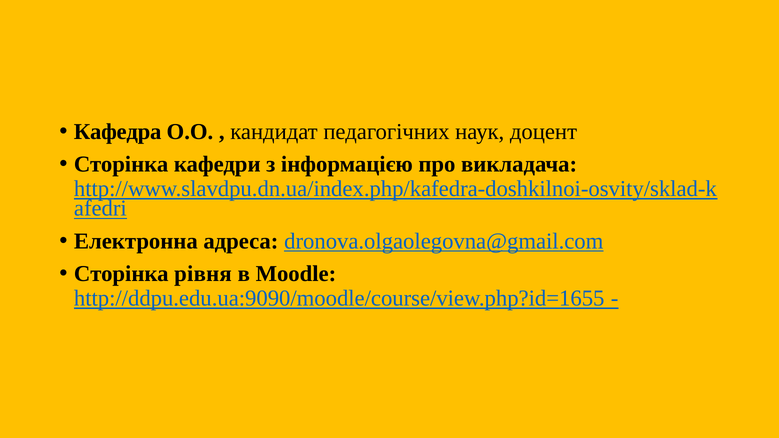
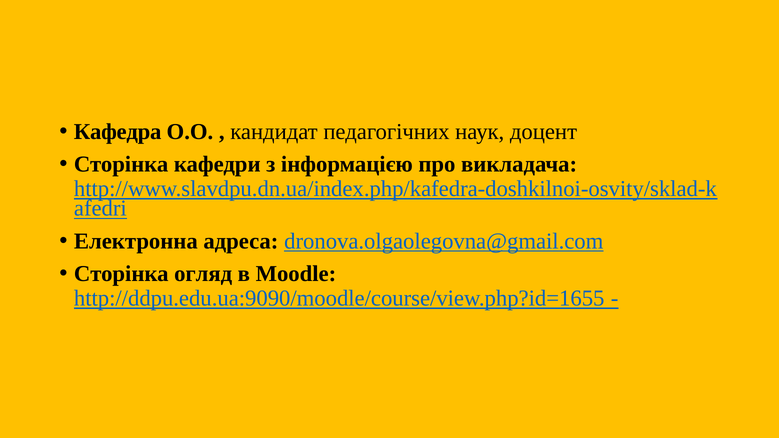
рівня: рівня -> огляд (203, 274)
